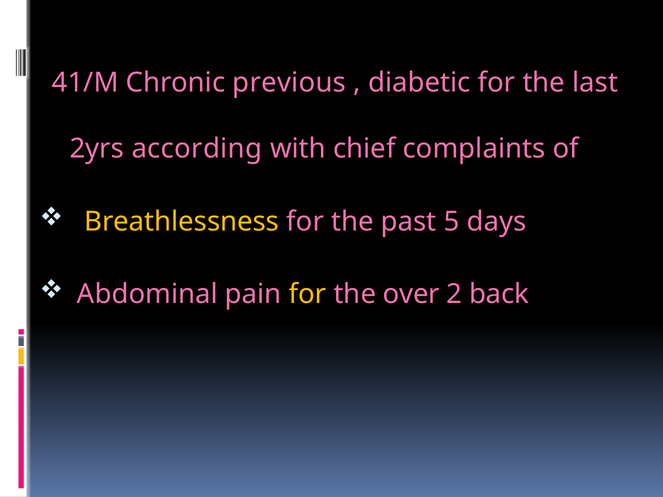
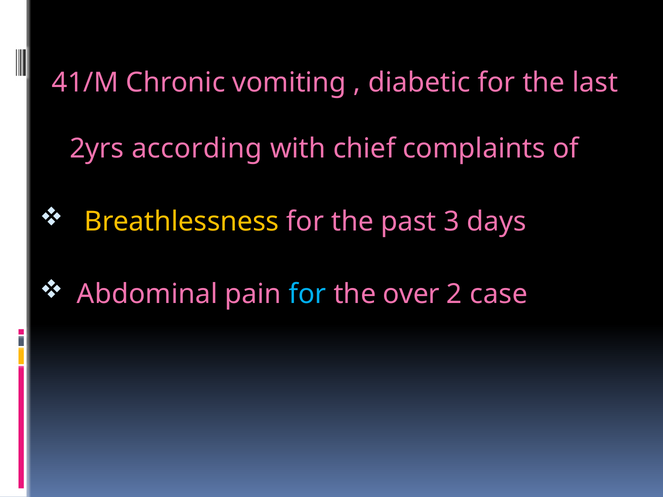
previous: previous -> vomiting (289, 83)
5: 5 -> 3 (452, 222)
for colour: yellow -> light blue (308, 294)
back: back -> case (499, 294)
